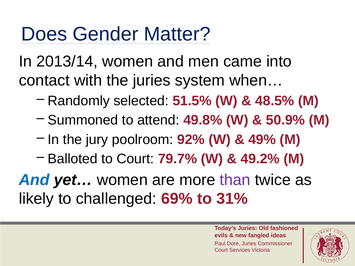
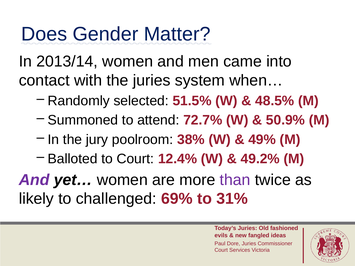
49.8%: 49.8% -> 72.7% (203, 120)
92%: 92% -> 38% (191, 140)
79.7%: 79.7% -> 12.4% (178, 159)
And colour: blue -> purple (34, 180)
